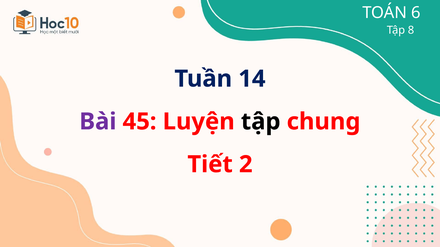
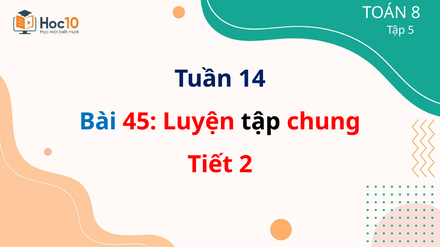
6: 6 -> 8 (416, 13)
8: 8 -> 5 (411, 30)
Bài colour: purple -> blue (98, 122)
